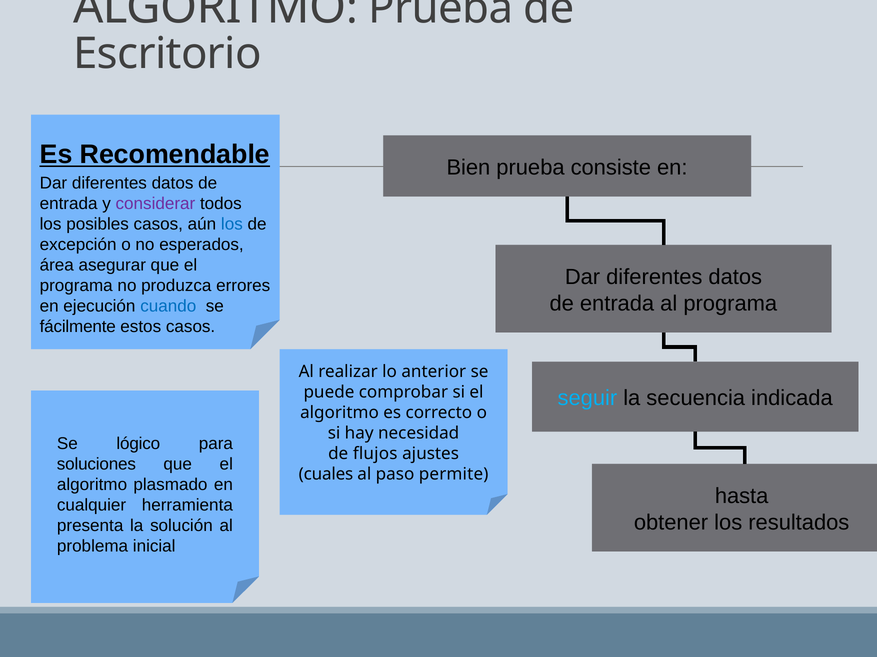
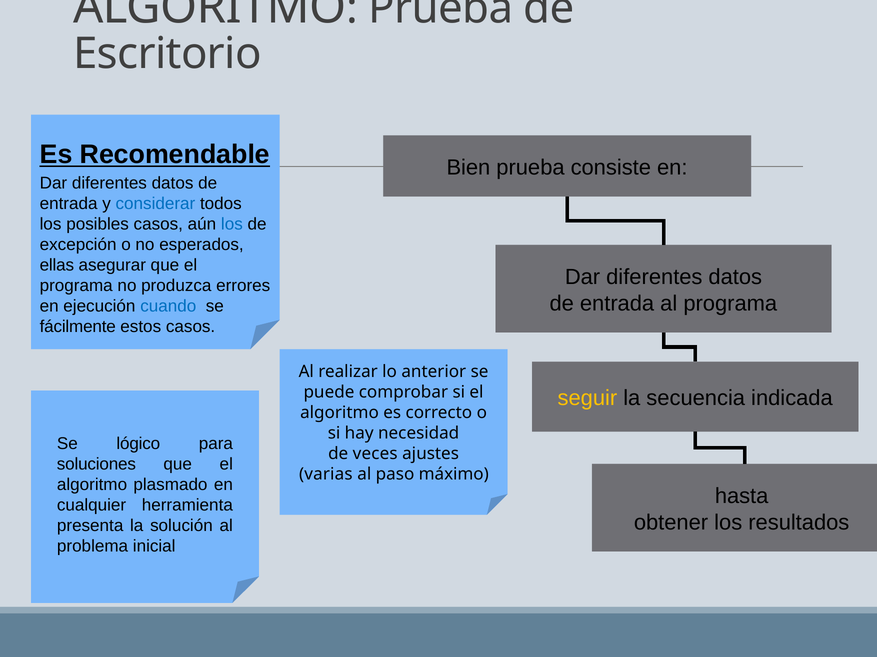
considerar colour: purple -> blue (155, 204)
área: área -> ellas (57, 265)
seguir colour: light blue -> yellow (587, 399)
flujos: flujos -> veces (375, 454)
cuales: cuales -> varias (326, 474)
permite: permite -> máximo (454, 474)
